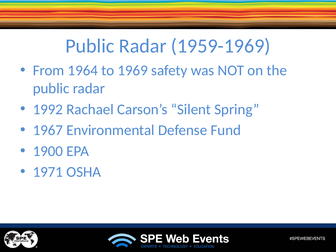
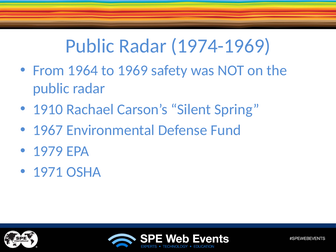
1959-1969: 1959-1969 -> 1974-1969 (221, 46)
1992: 1992 -> 1910 (48, 109)
1900: 1900 -> 1979 (48, 151)
